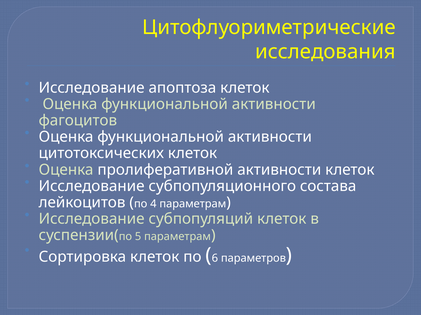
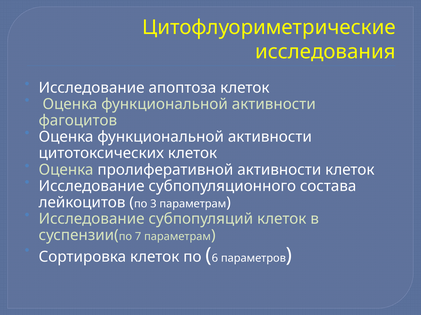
4: 4 -> 3 (153, 204)
5: 5 -> 7 (138, 237)
